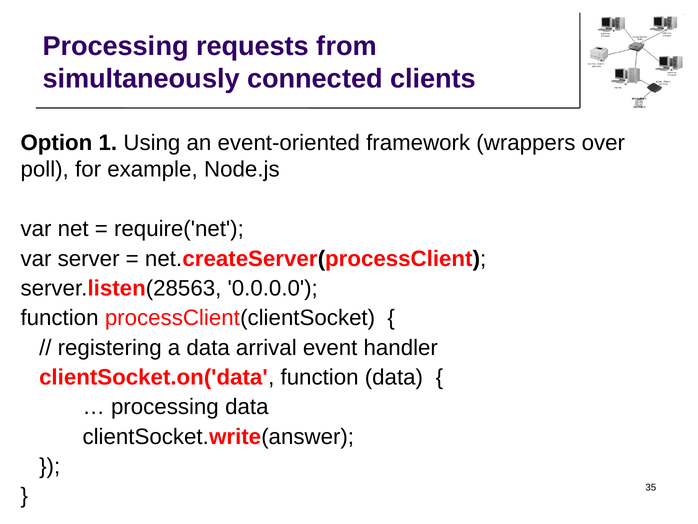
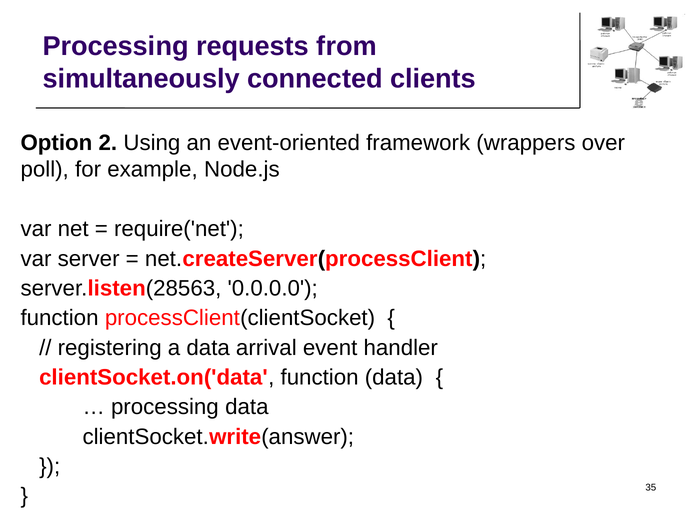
1: 1 -> 2 (108, 143)
